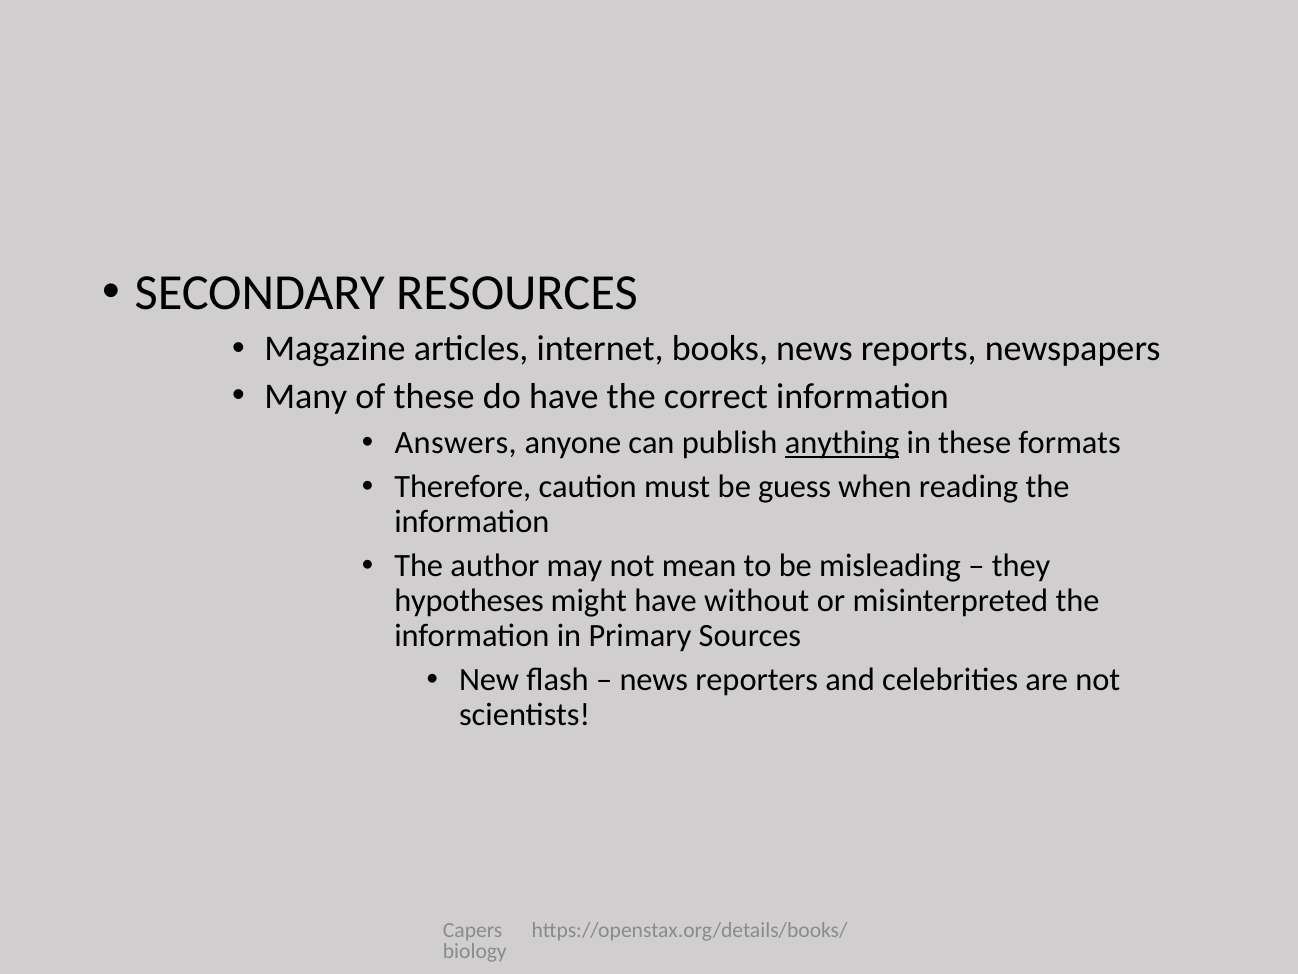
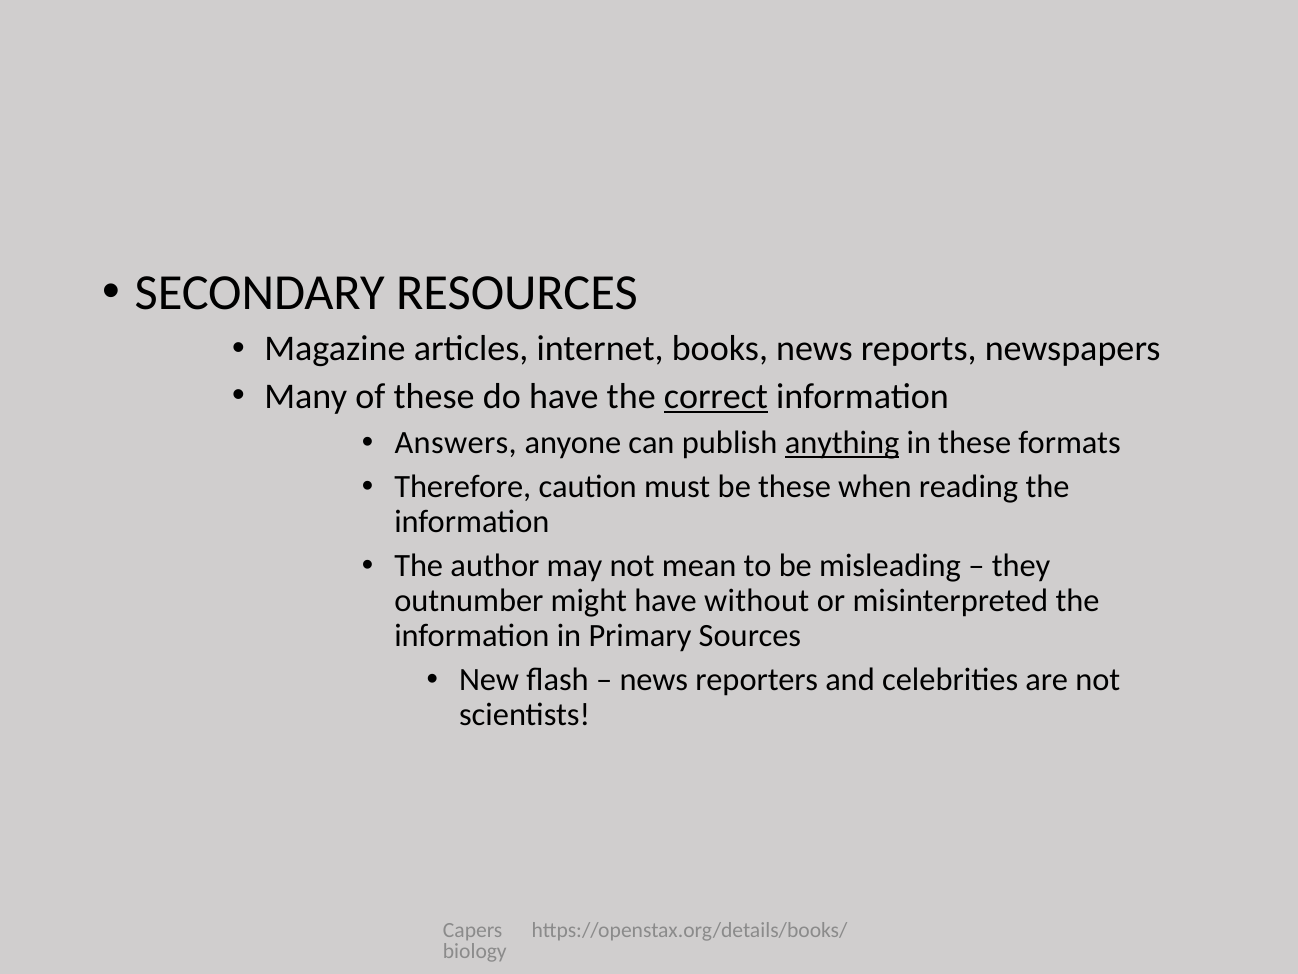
correct underline: none -> present (716, 396)
be guess: guess -> these (794, 486)
hypotheses: hypotheses -> outnumber (469, 601)
